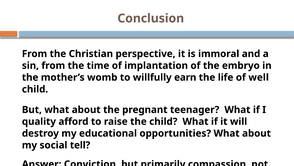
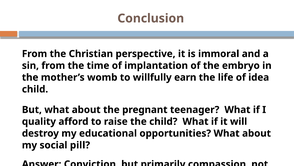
well: well -> idea (259, 77)
tell: tell -> pill (80, 145)
